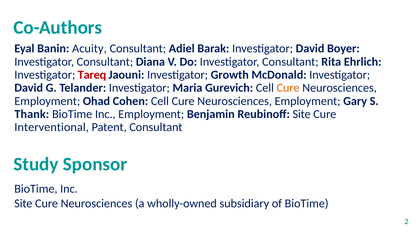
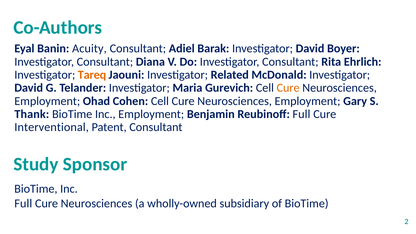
Tareq colour: red -> orange (92, 75)
Growth: Growth -> Related (230, 75)
Reubinoff Site: Site -> Full (301, 114)
Site: Site -> Full (23, 203)
